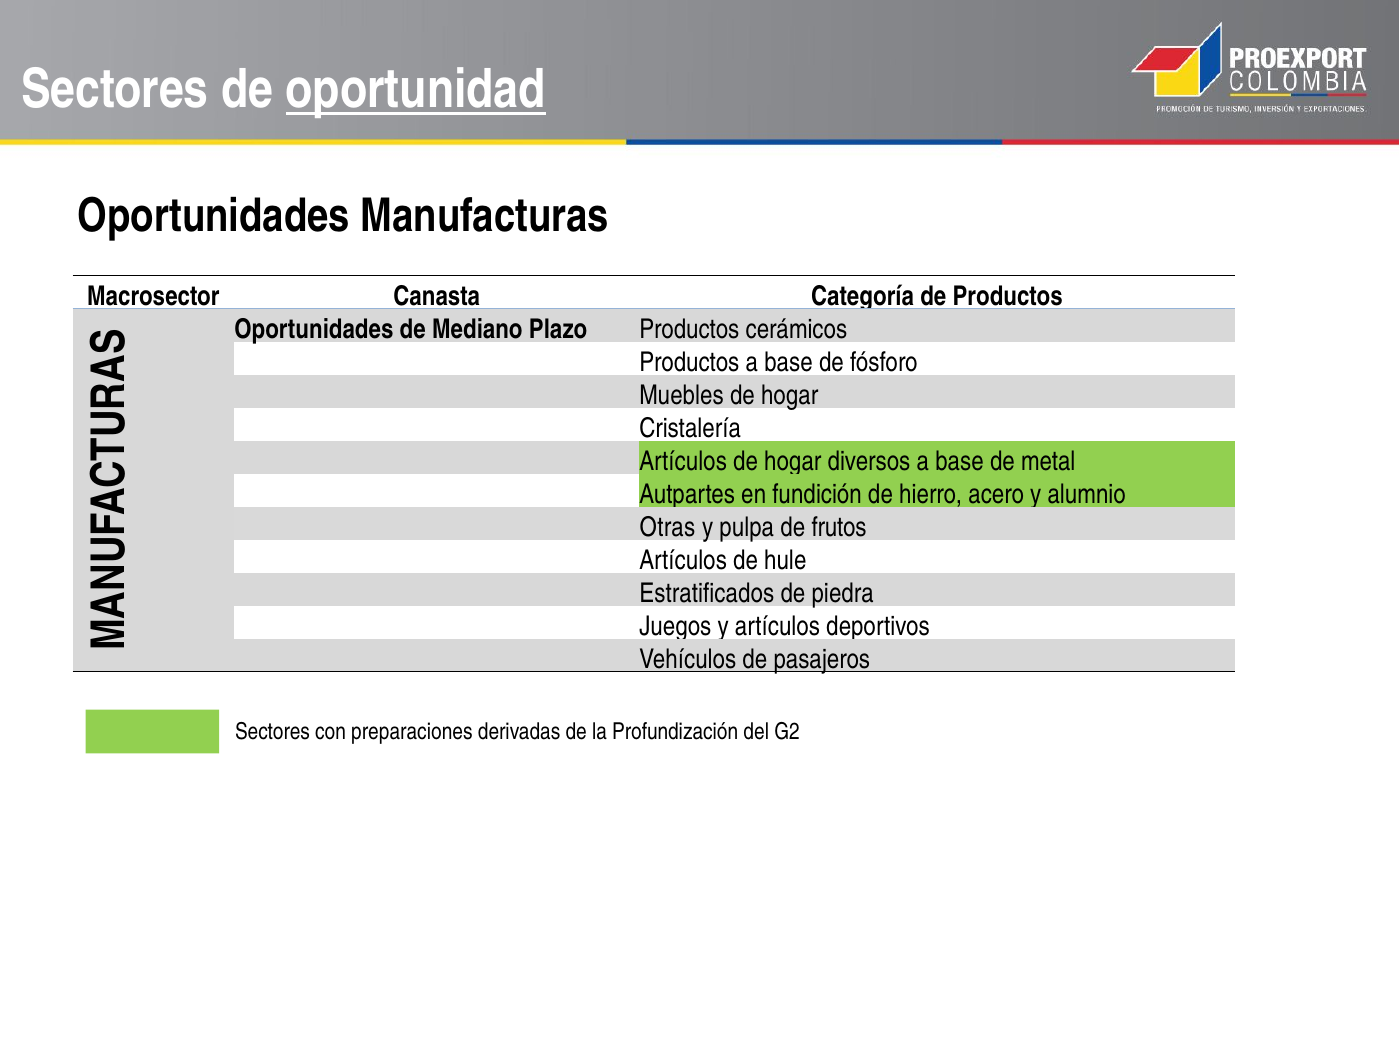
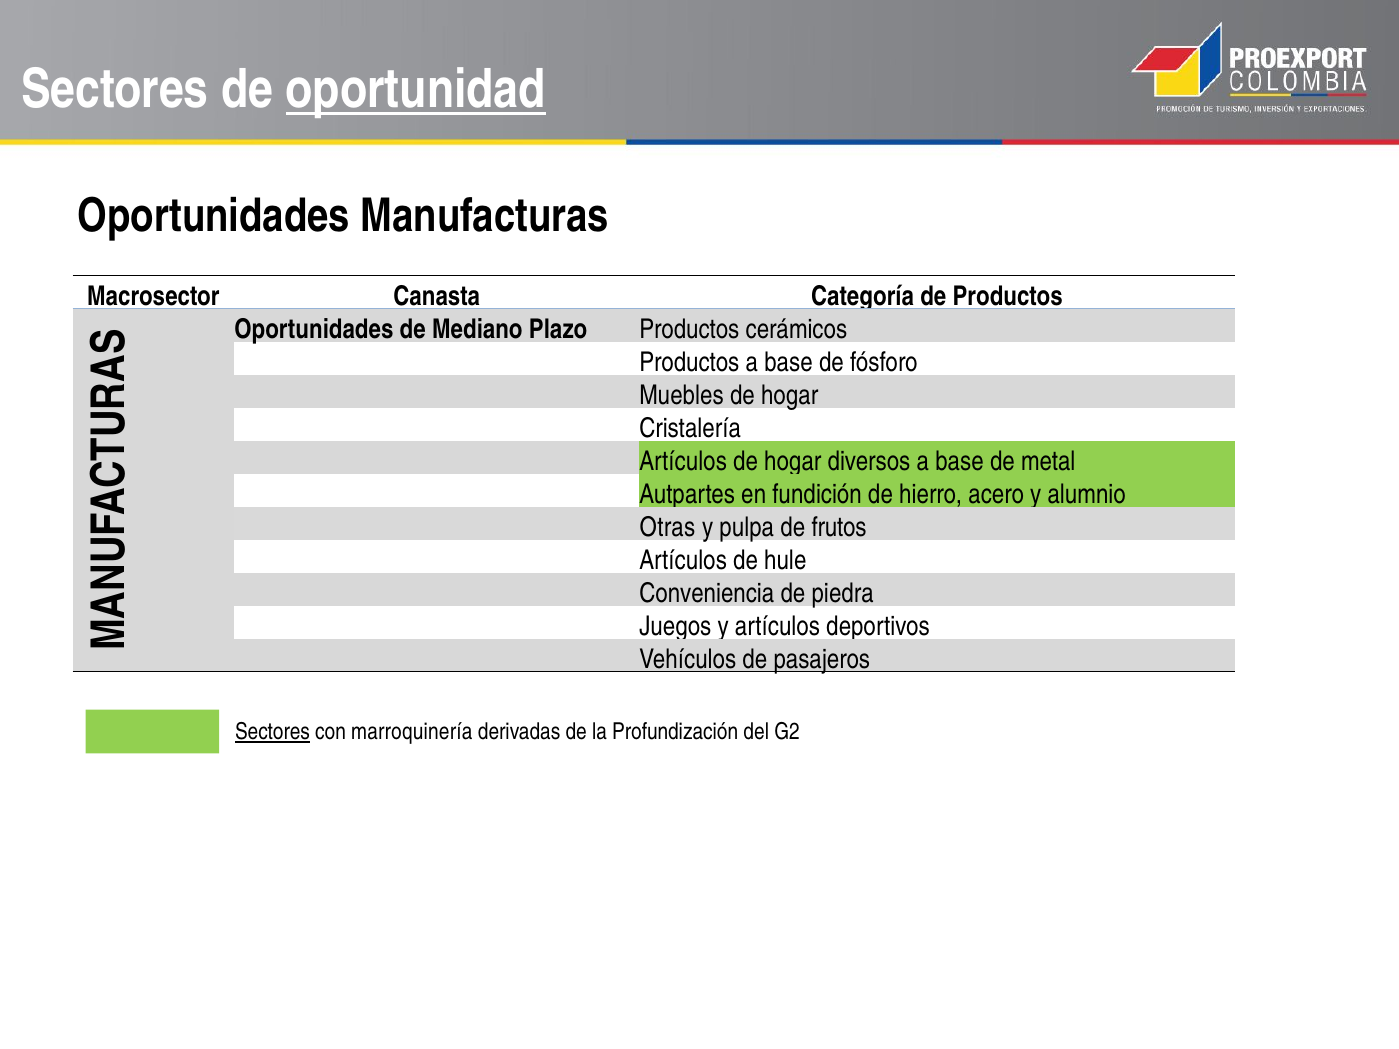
Estratificados: Estratificados -> Conveniencia (707, 593)
Sectores underline: none -> present (272, 732)
preparaciones: preparaciones -> marroquinería (412, 732)
